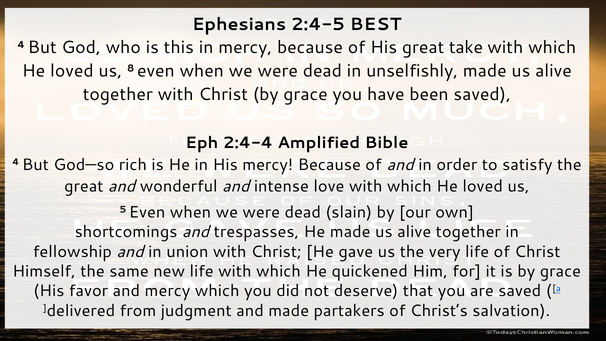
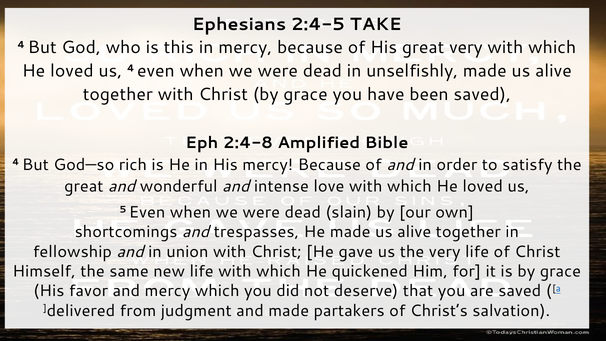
BEST: BEST -> TAKE (376, 24)
great take: take -> very (466, 47)
us 8: 8 -> 4 (131, 68)
2:4-4: 2:4-4 -> 2:4-8 (248, 143)
